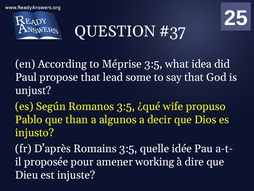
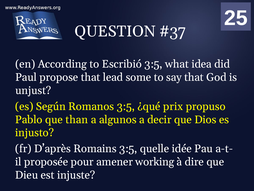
Méprise: Méprise -> Escribió (122, 64)
wife: wife -> prix (173, 106)
